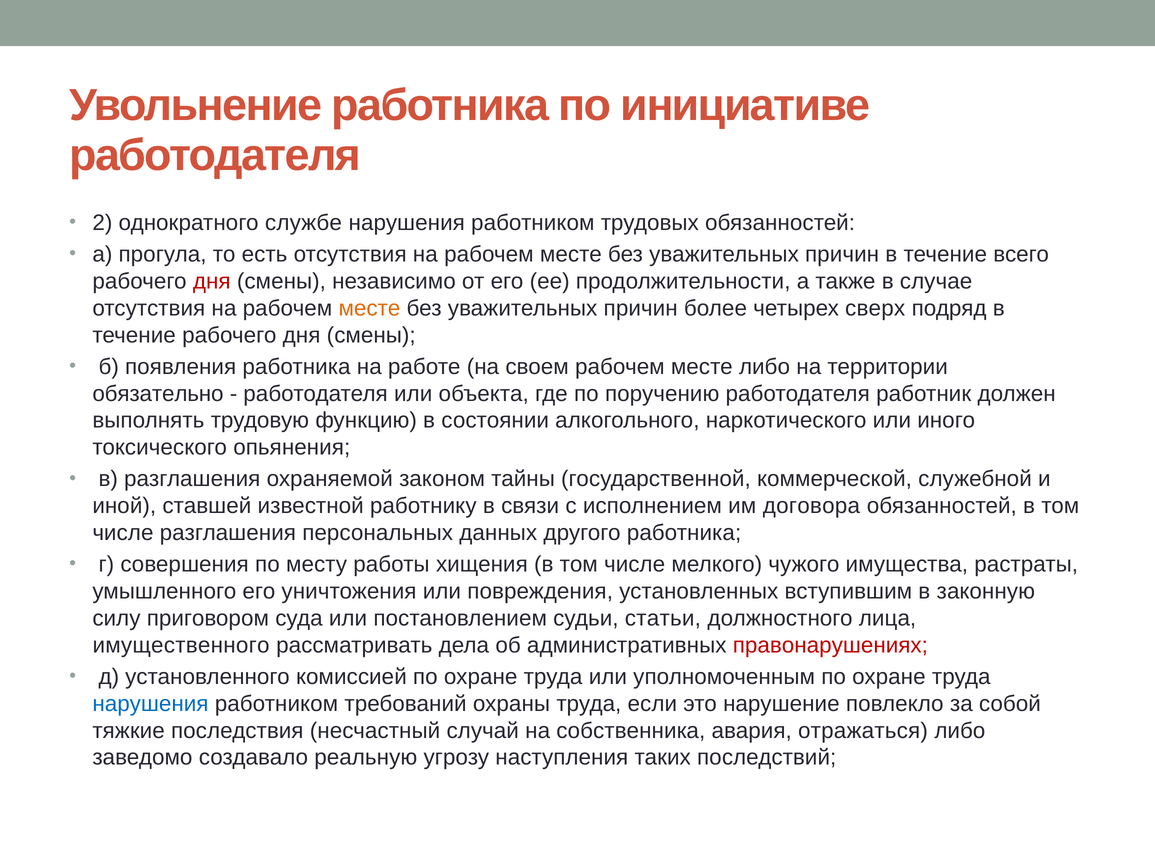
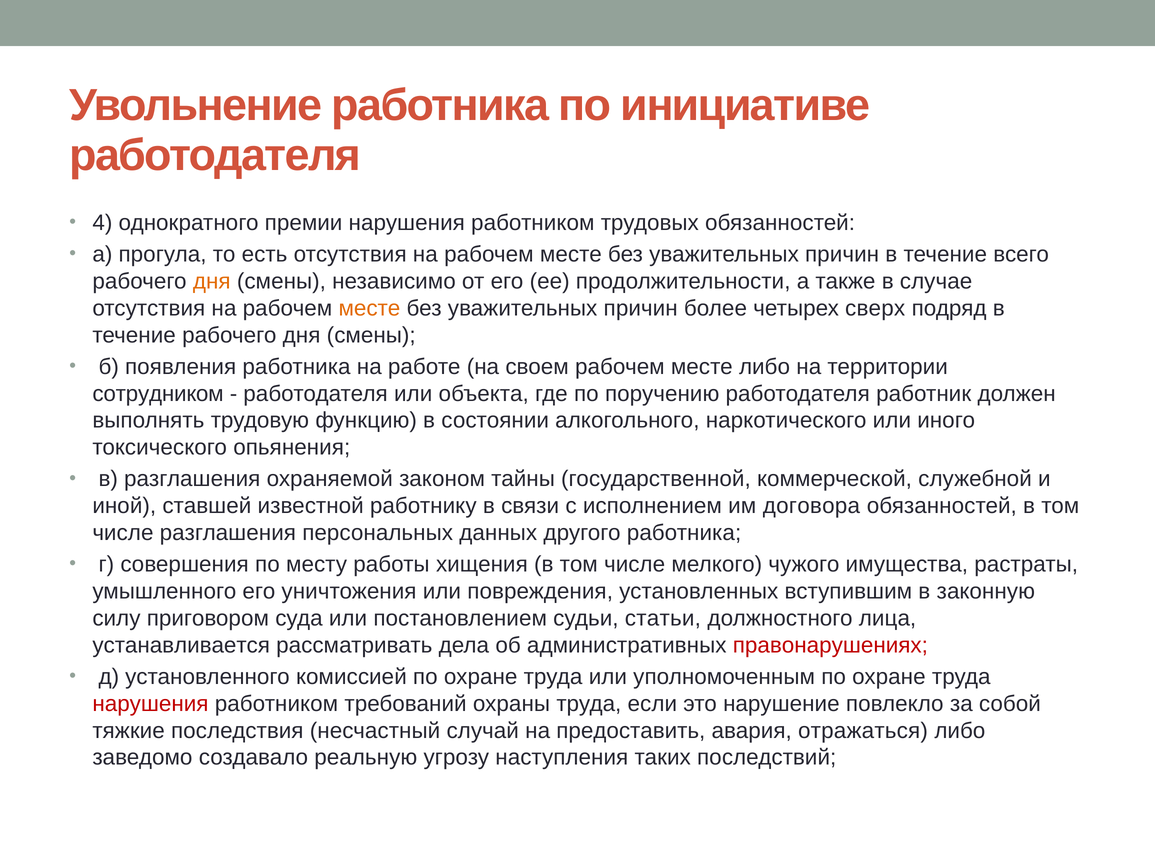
2: 2 -> 4 (102, 223)
службе: службе -> премии (304, 223)
дня colour: red -> orange (212, 281)
обязательно: обязательно -> сотрудником (158, 394)
имущественного: имущественного -> устанавливается (181, 645)
нарушения colour: blue -> red (150, 704)
собственника: собственника -> предоставить (631, 731)
